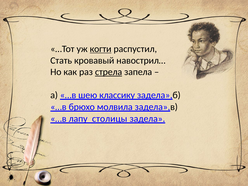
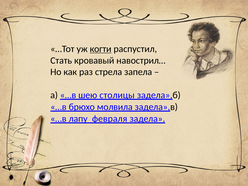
стрела underline: present -> none (109, 72)
классику: классику -> столицы (117, 95)
столицы: столицы -> февраля (110, 119)
